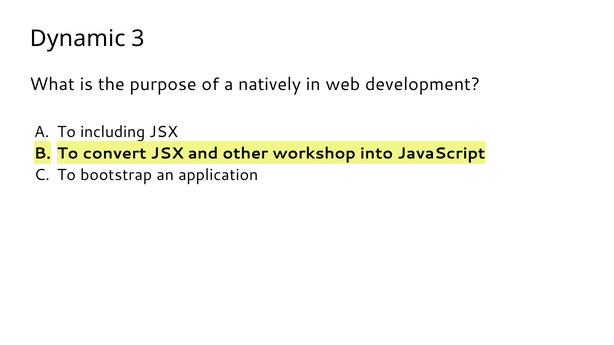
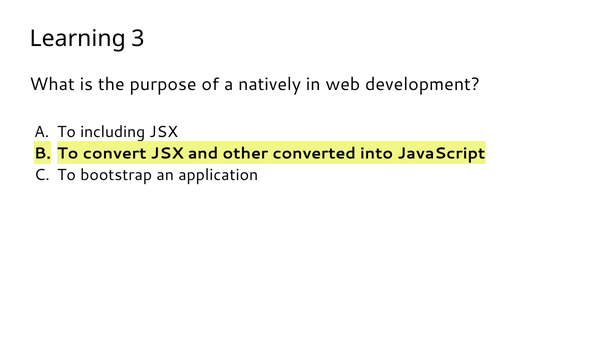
Dynamic: Dynamic -> Learning (78, 38)
workshop: workshop -> converted (314, 153)
